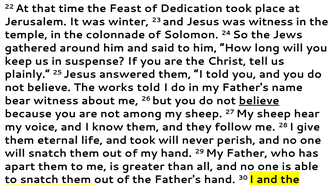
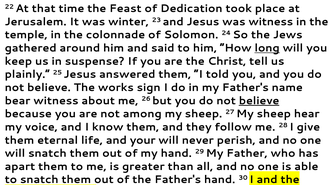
long underline: none -> present (267, 48)
works told: told -> sign (149, 88)
and took: took -> your (143, 140)
